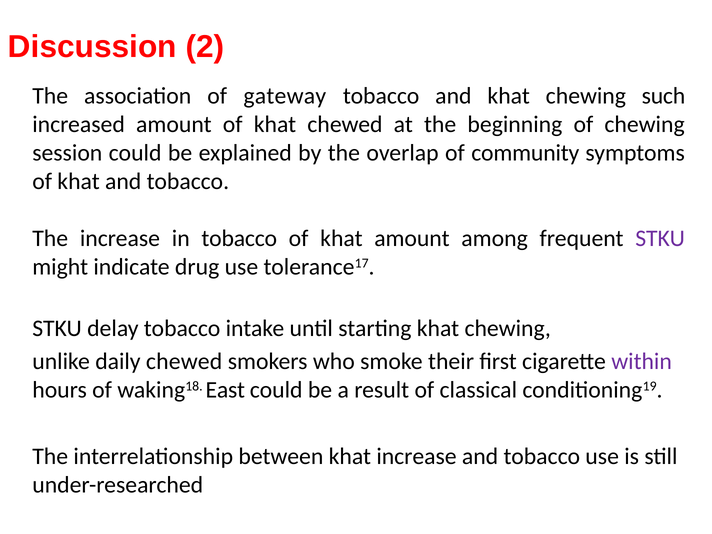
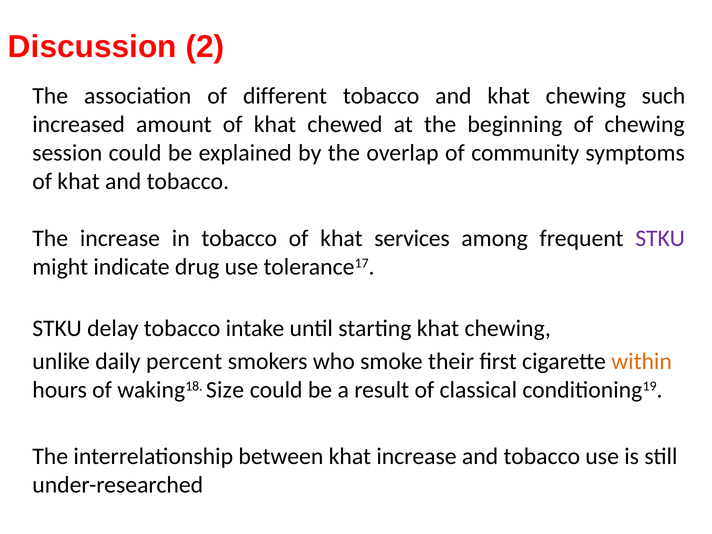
gateway: gateway -> different (285, 96)
khat amount: amount -> services (412, 238)
daily chewed: chewed -> percent (184, 362)
within colour: purple -> orange (642, 362)
East: East -> Size (225, 390)
